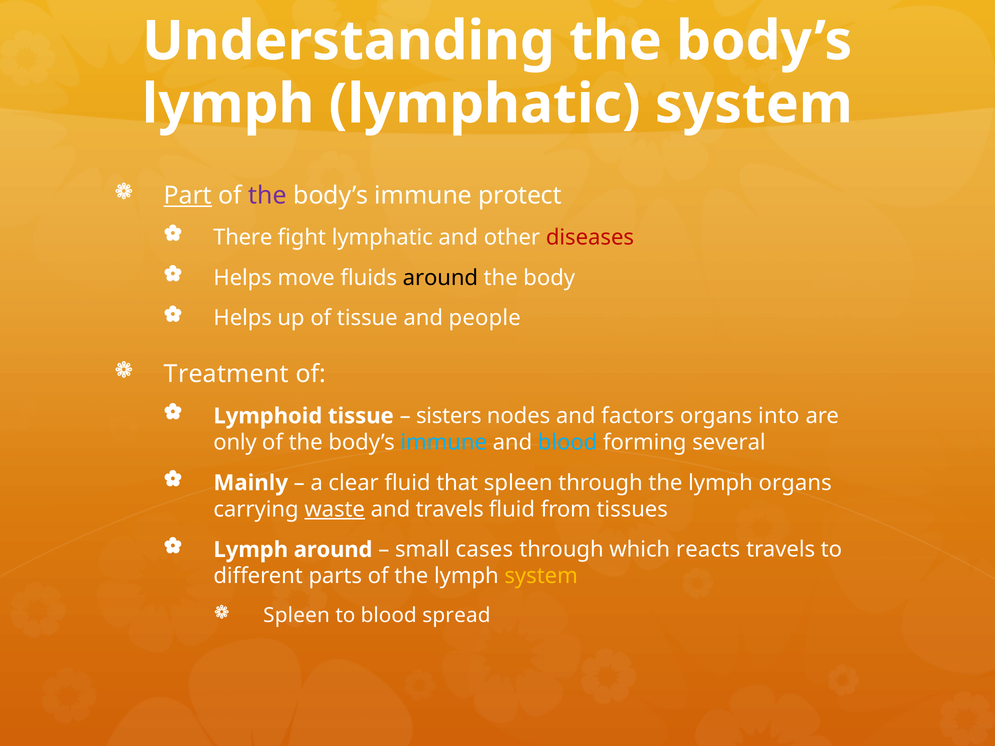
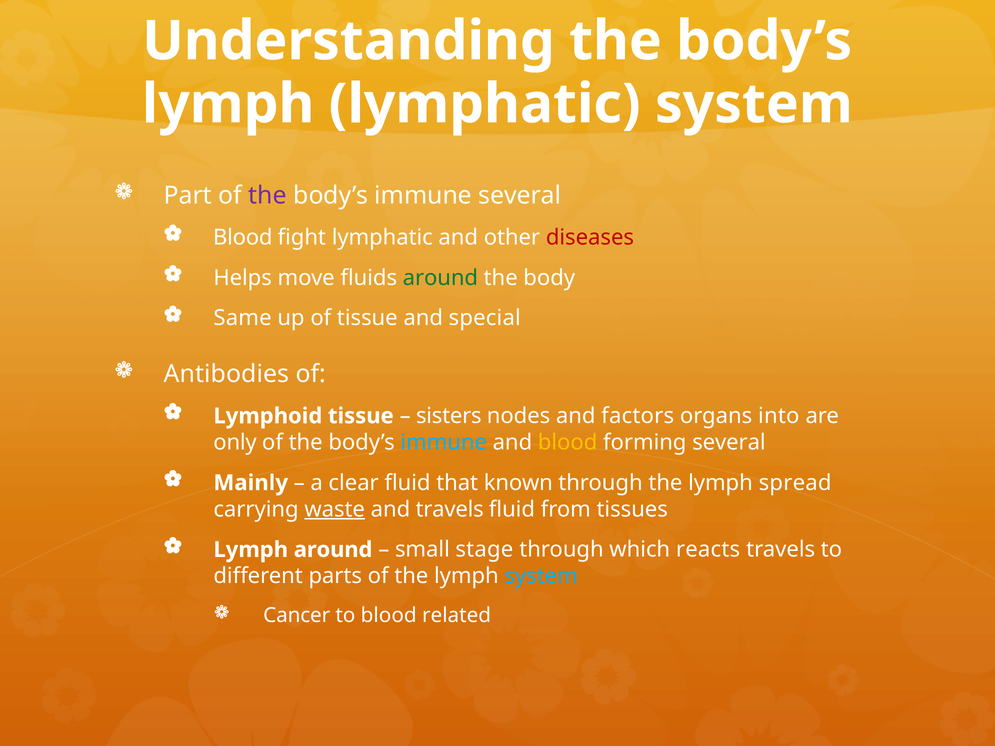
Part underline: present -> none (188, 196)
immune protect: protect -> several (520, 196)
There: There -> Blood (243, 238)
around colour: black -> green (440, 278)
Helps: Helps -> Same (243, 318)
people: people -> special (485, 318)
Treatment: Treatment -> Antibodies (226, 374)
blood colour: light blue -> yellow (568, 443)
that spleen: spleen -> known (518, 483)
lymph organs: organs -> spread (795, 483)
cases: cases -> stage (484, 550)
system colour: yellow -> light blue (541, 576)
Spleen: Spleen -> Cancer (297, 616)
spread: spread -> related (457, 616)
